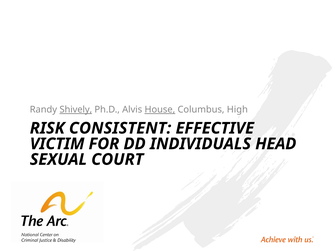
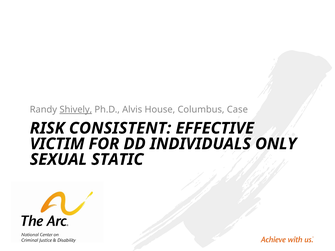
House underline: present -> none (160, 110)
High: High -> Case (237, 110)
HEAD: HEAD -> ONLY (276, 144)
COURT: COURT -> STATIC (117, 160)
